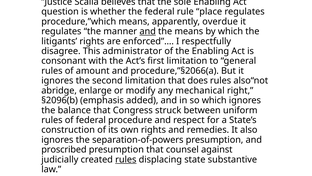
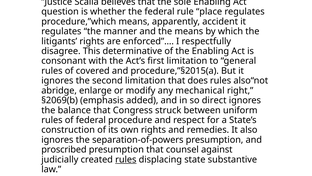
overdue: overdue -> accident (220, 21)
and underline: present -> none (148, 31)
administrator: administrator -> determinative (132, 51)
amount: amount -> covered (93, 71)
procedure,”§2066(a: procedure,”§2066(a -> procedure,”§2015(a (175, 71)
§2096(b: §2096(b -> §2069(b (60, 100)
so which: which -> direct (214, 100)
